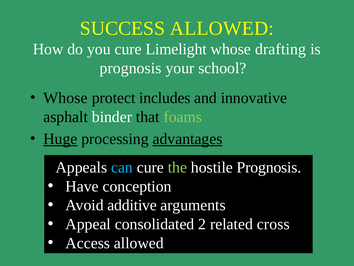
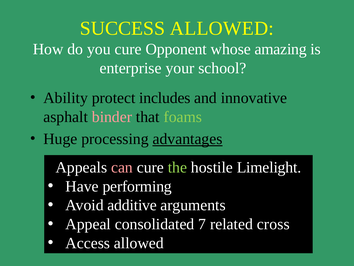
Limelight: Limelight -> Opponent (176, 49)
drafting: drafting -> amazing (281, 49)
prognosis: prognosis -> enterprise (131, 68)
Whose: Whose -> Ability (66, 98)
binder colour: white -> pink (112, 117)
Huge underline: present -> none (60, 139)
can colour: light blue -> pink (122, 167)
hostile Prognosis: Prognosis -> Limelight (269, 167)
conception: conception -> performing (137, 186)
2: 2 -> 7 (202, 224)
